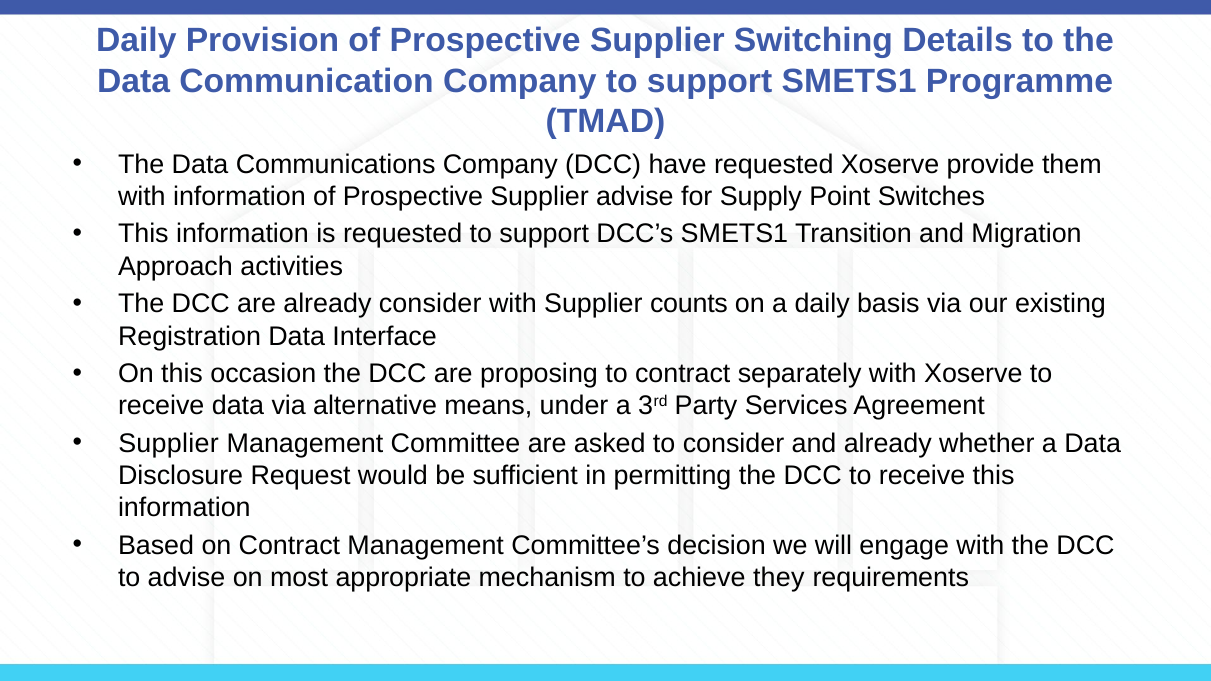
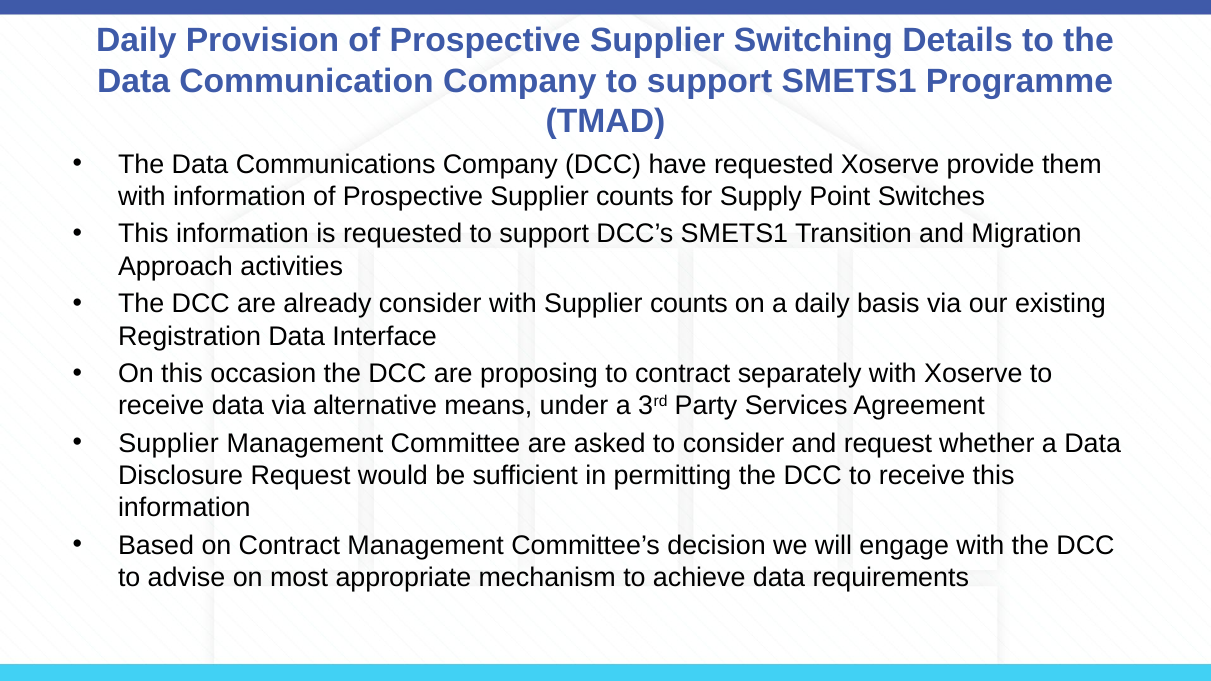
Prospective Supplier advise: advise -> counts (635, 197)
and already: already -> request (888, 444)
achieve they: they -> data (779, 578)
